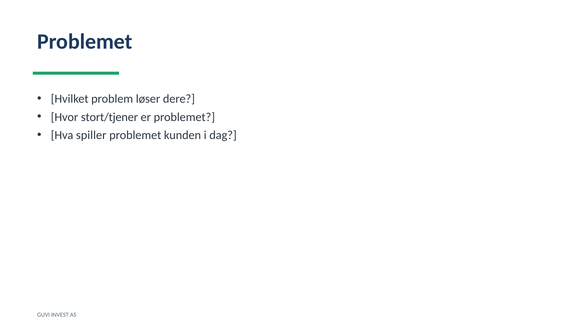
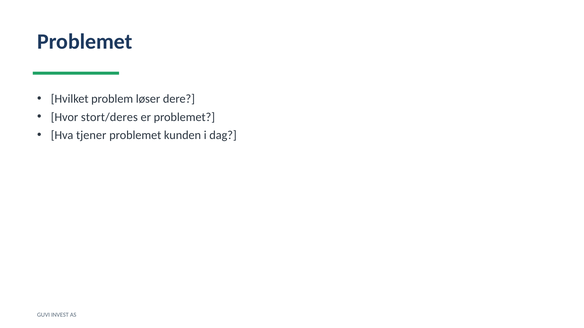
stort/tjener: stort/tjener -> stort/deres (109, 117)
spiller: spiller -> tjener (91, 135)
